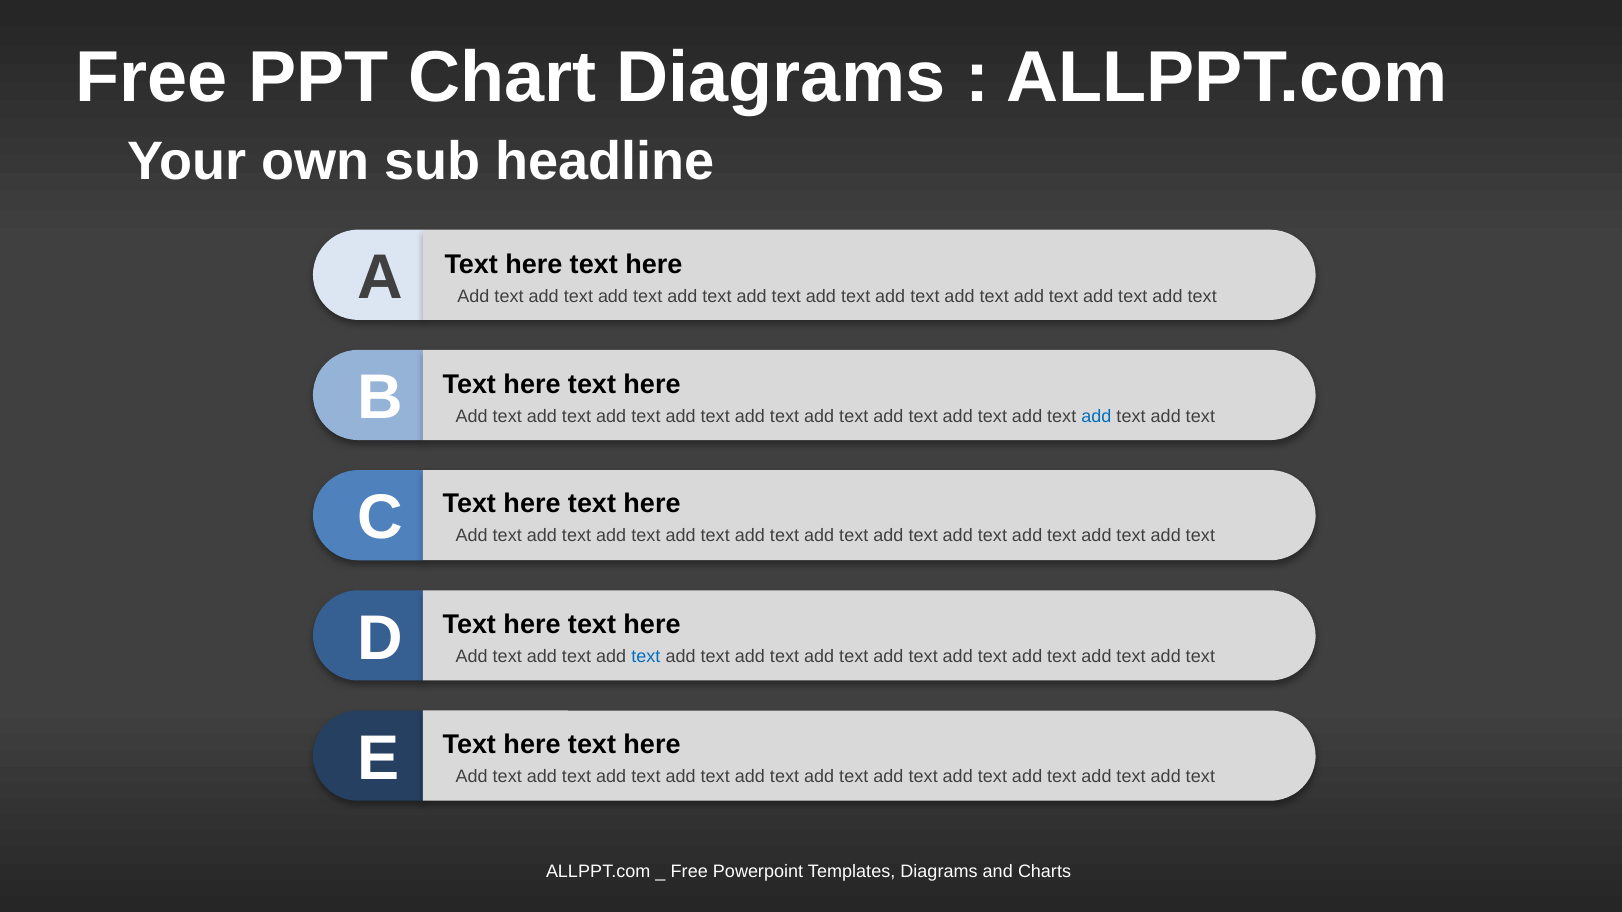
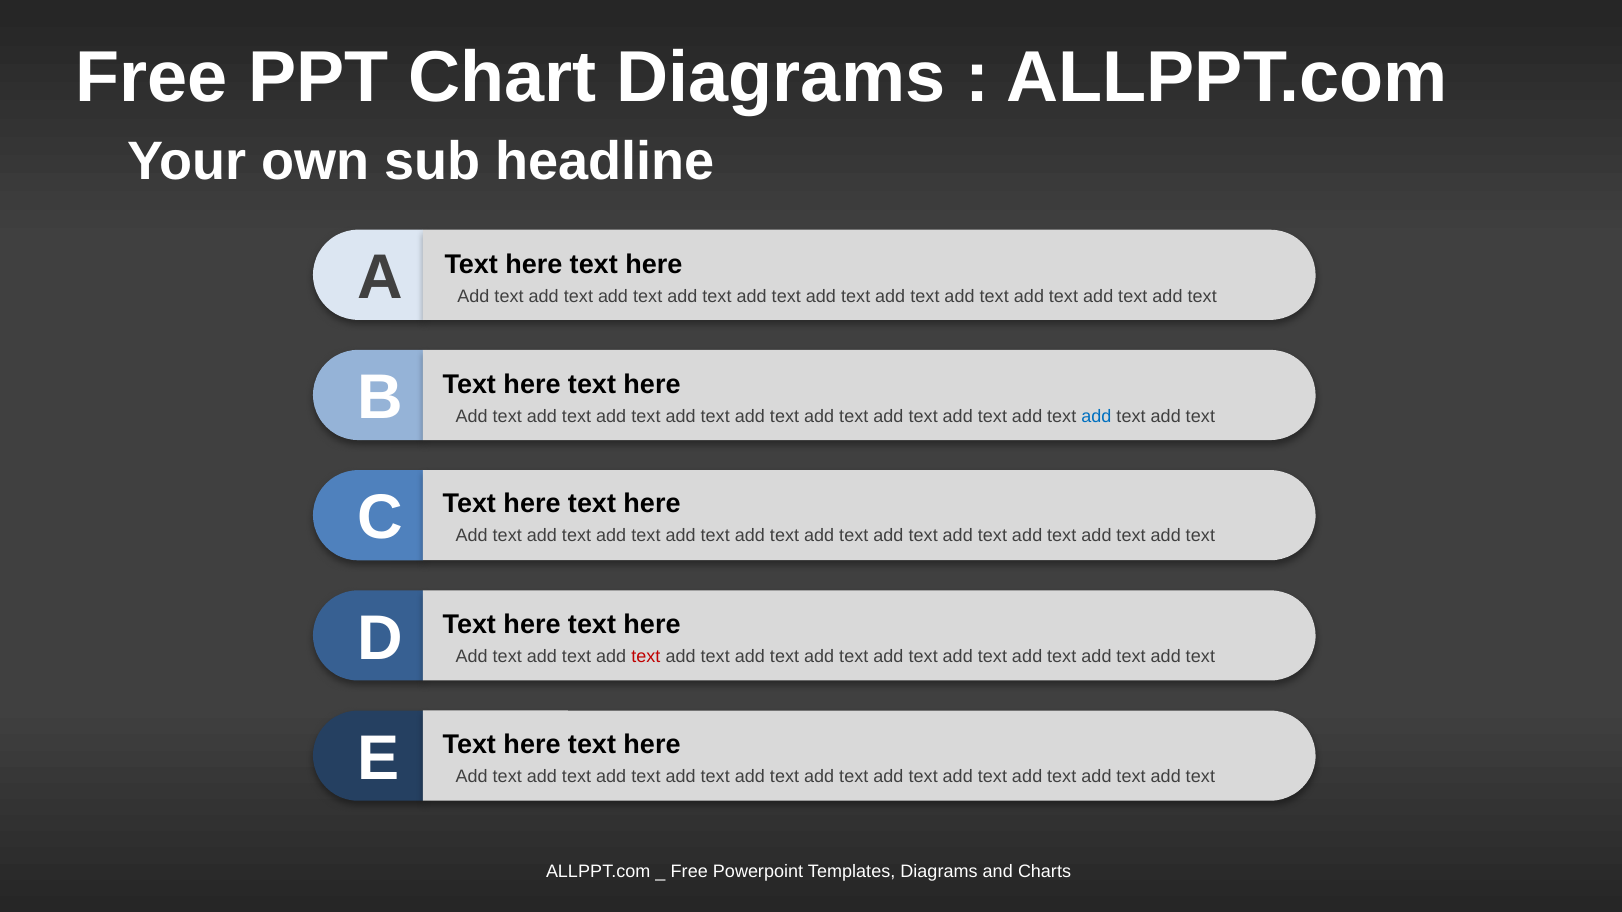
text colour: blue -> red (646, 657)
